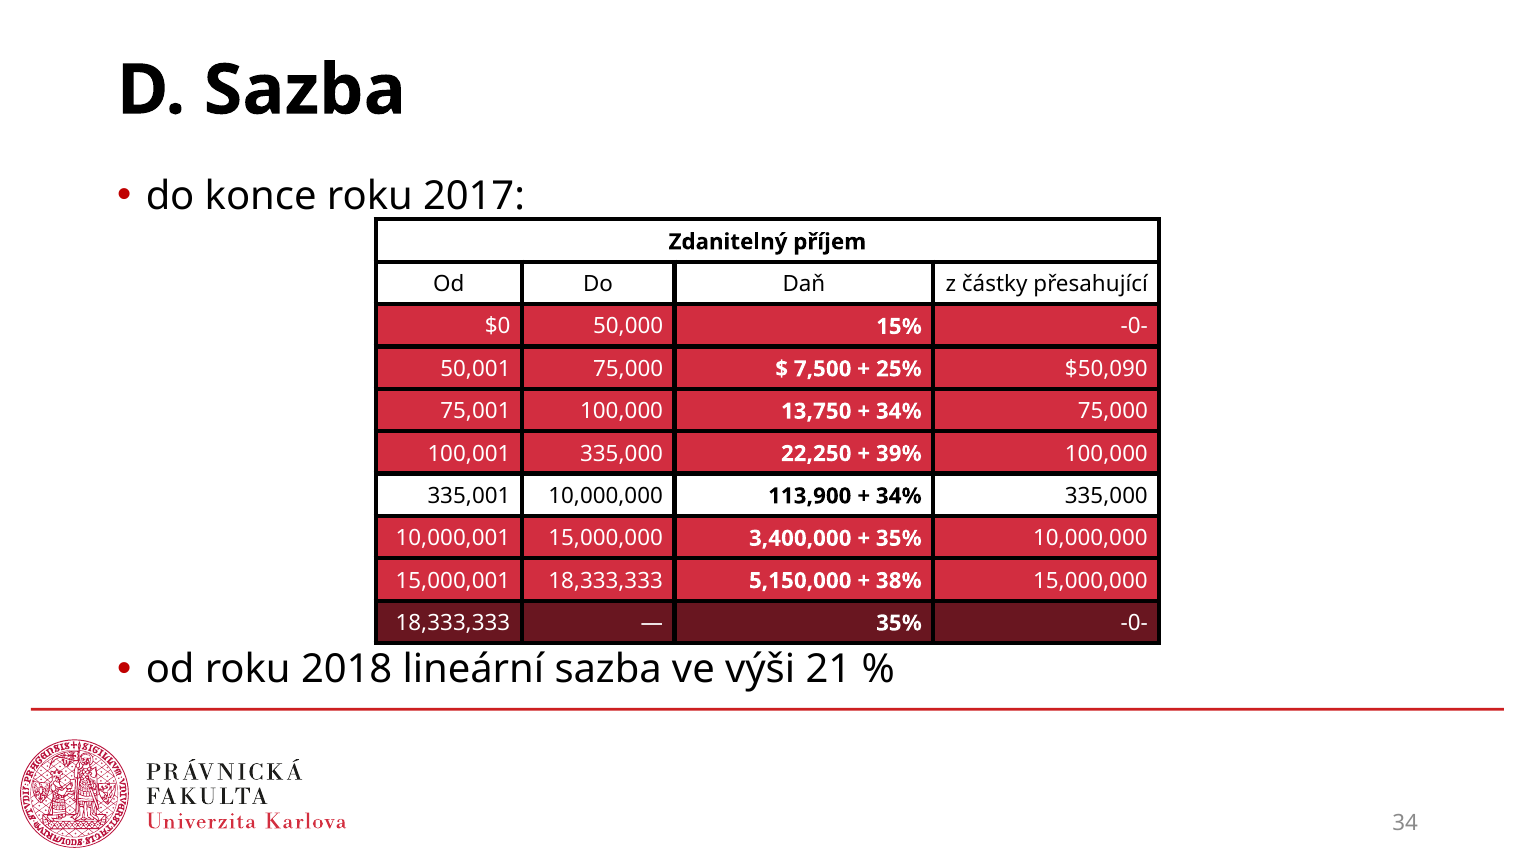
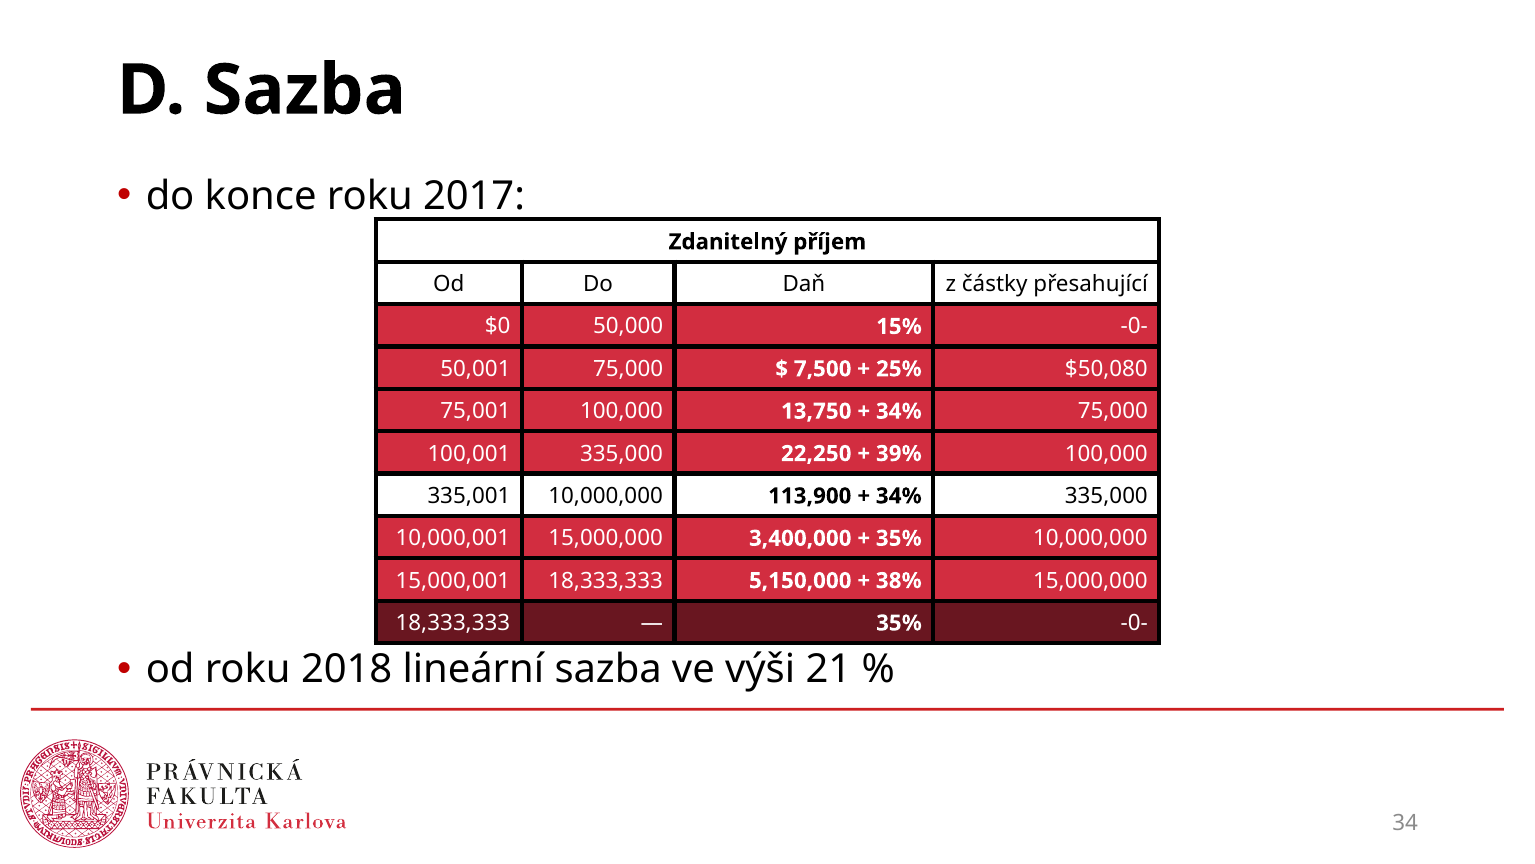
$50,090: $50,090 -> $50,080 (1106, 369)
